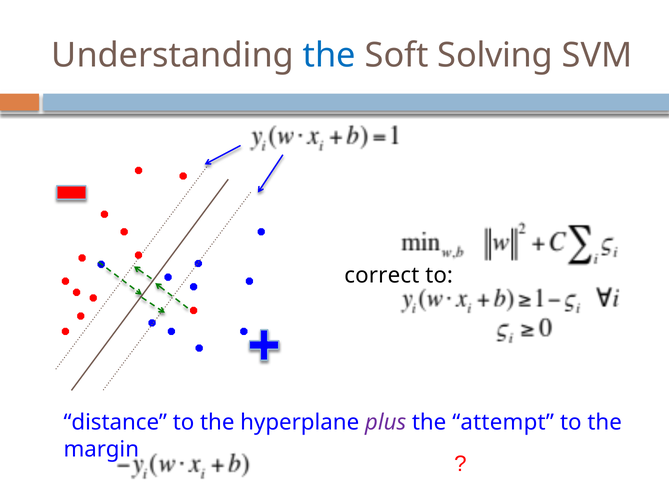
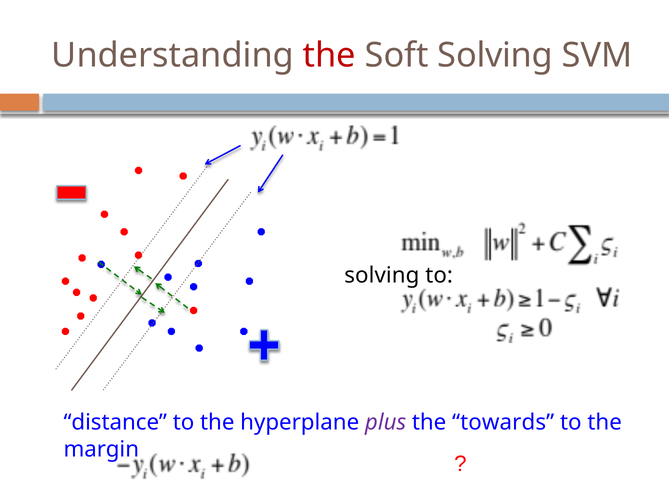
the colour: blue -> red (329, 55)
correct: correct -> solving (382, 275)
attempt: attempt -> towards (503, 422)
